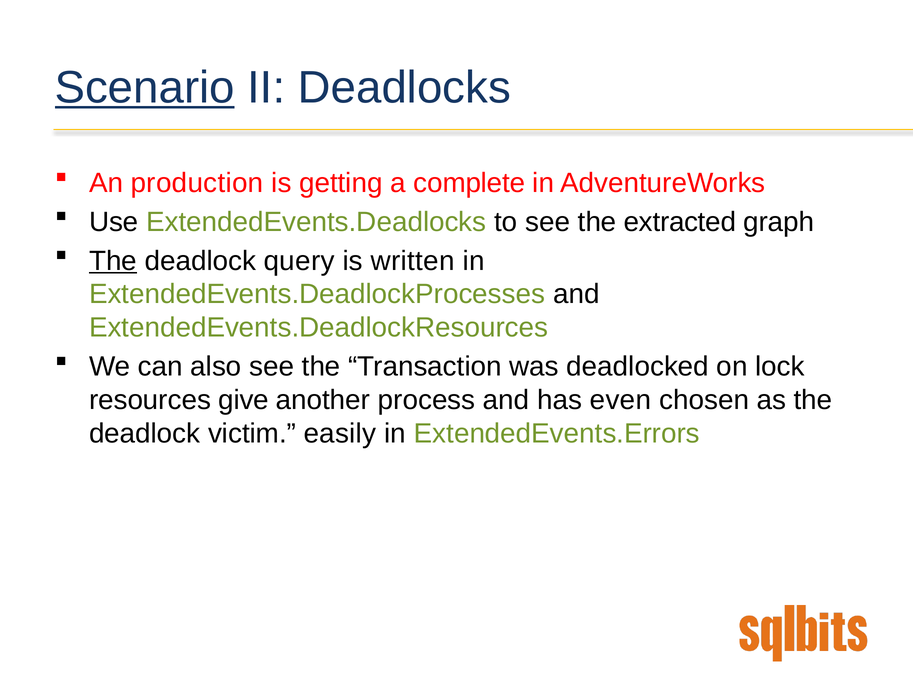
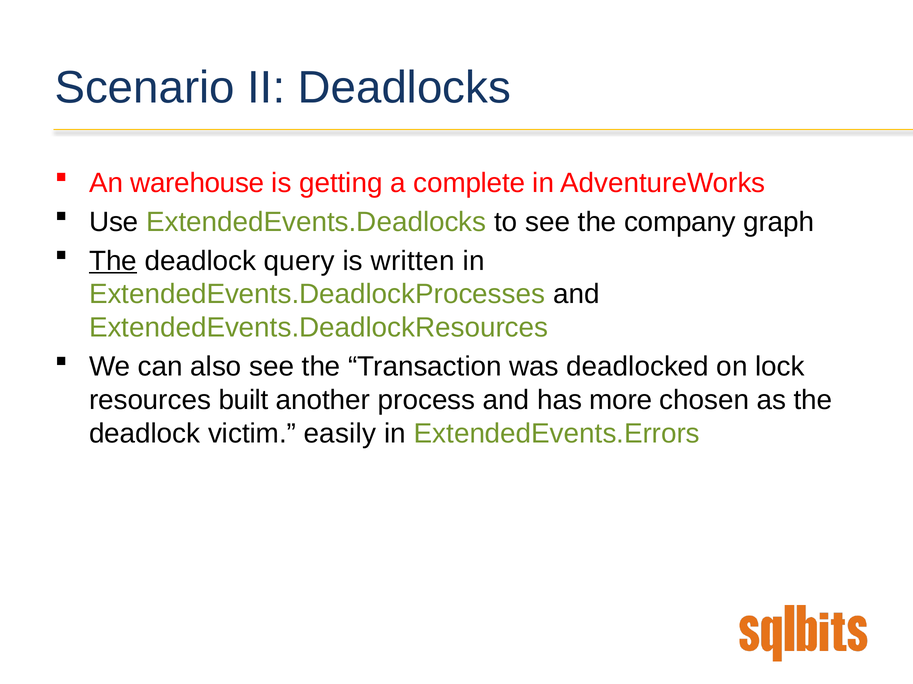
Scenario underline: present -> none (145, 88)
production: production -> warehouse (197, 183)
extracted: extracted -> company (680, 222)
give: give -> built (244, 401)
even: even -> more (621, 401)
